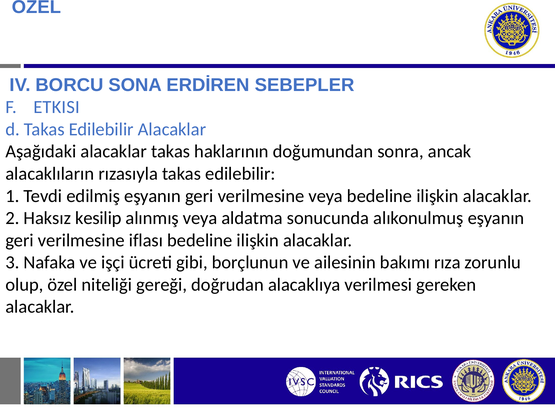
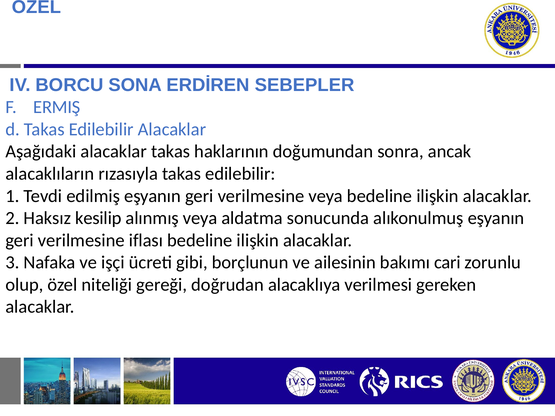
ETKISI: ETKISI -> ERMIŞ (57, 107)
rıza: rıza -> cari (447, 263)
